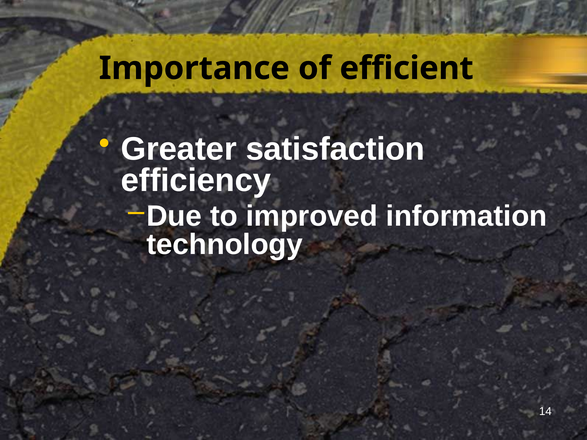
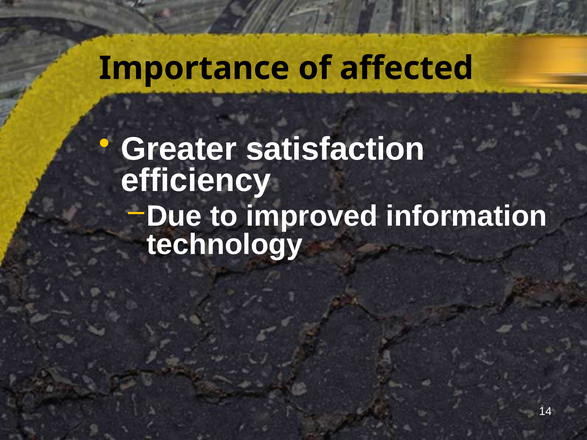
efficient: efficient -> affected (407, 68)
